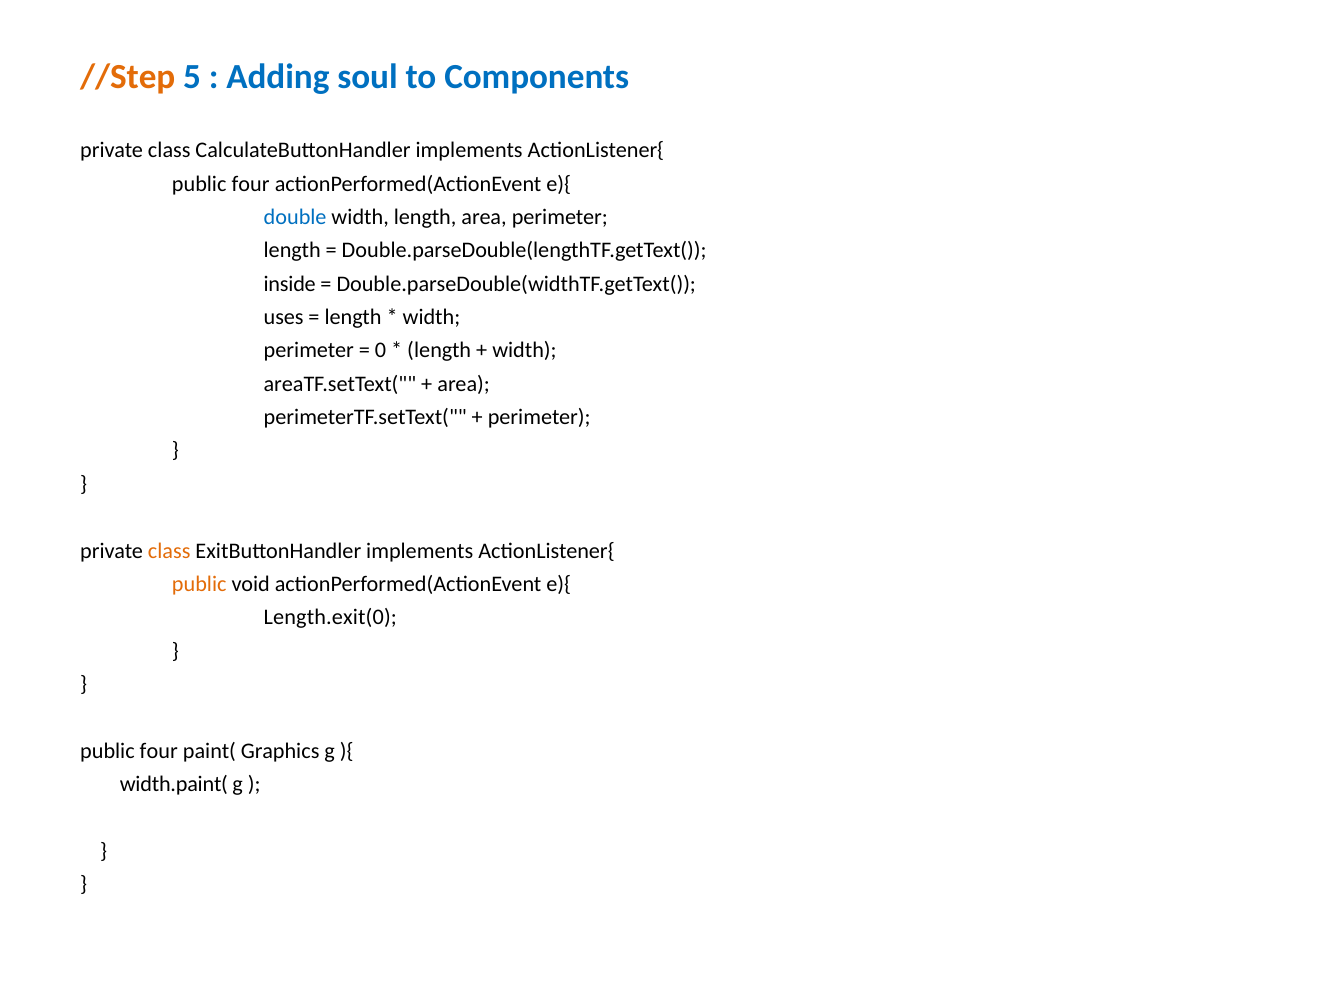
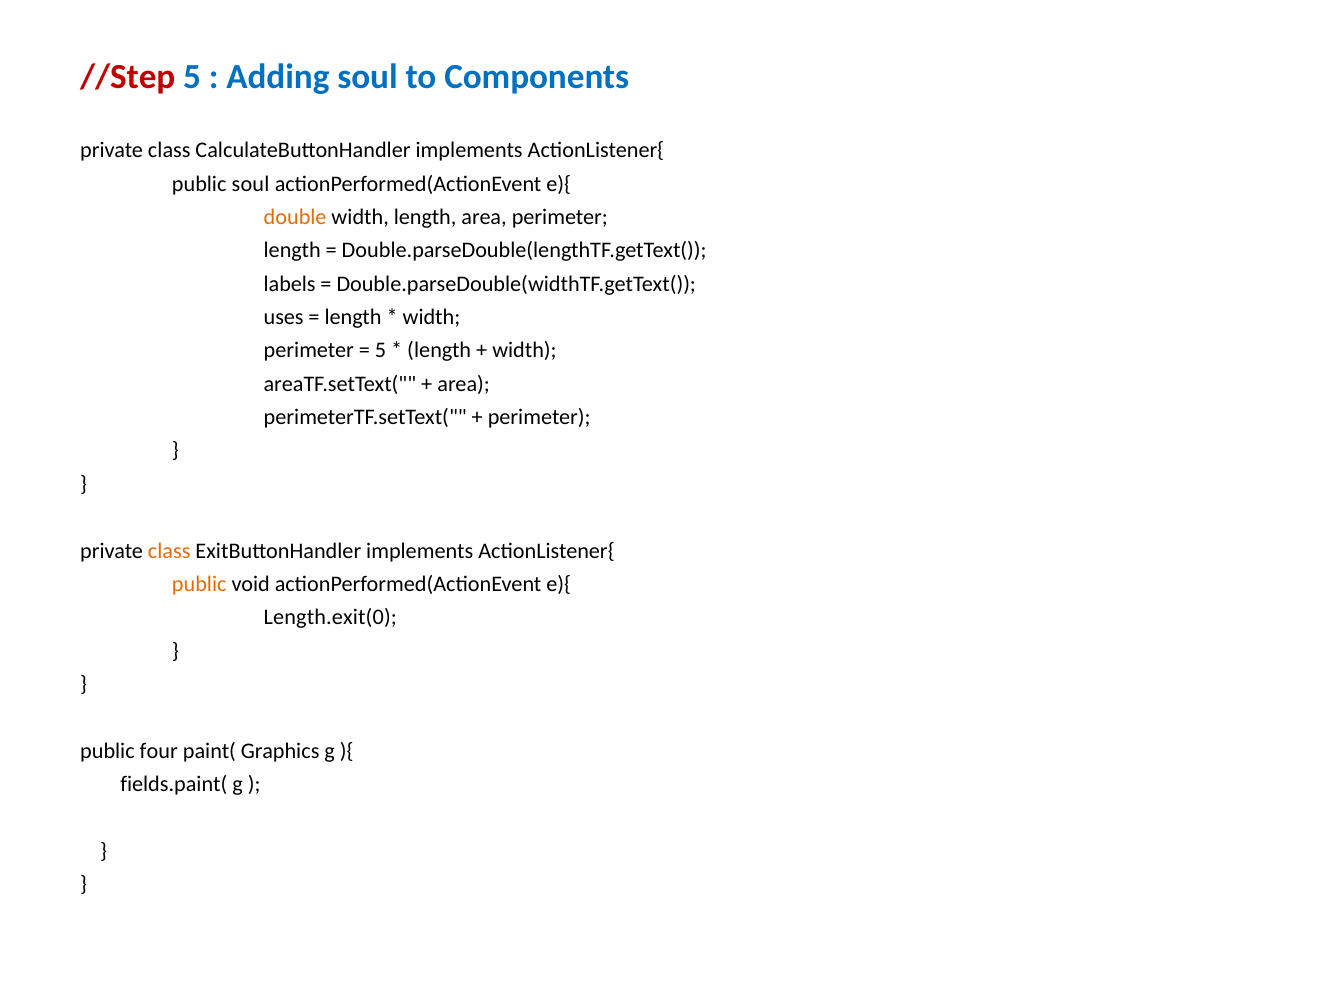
//Step colour: orange -> red (128, 77)
four: four -> soul (251, 184)
double colour: blue -> orange (295, 217)
inside: inside -> labels (290, 284)
0: 0 -> 5 (381, 351)
width.paint(: width.paint( -> fields.paint( (174, 784)
